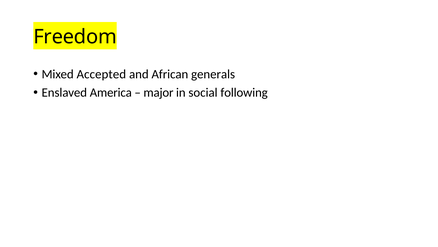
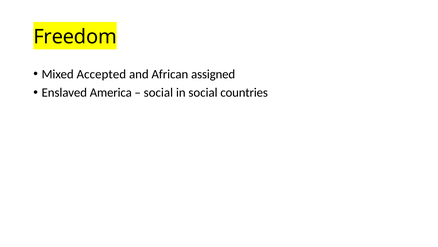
generals: generals -> assigned (213, 74)
major: major -> social (158, 92)
following: following -> countries (244, 92)
